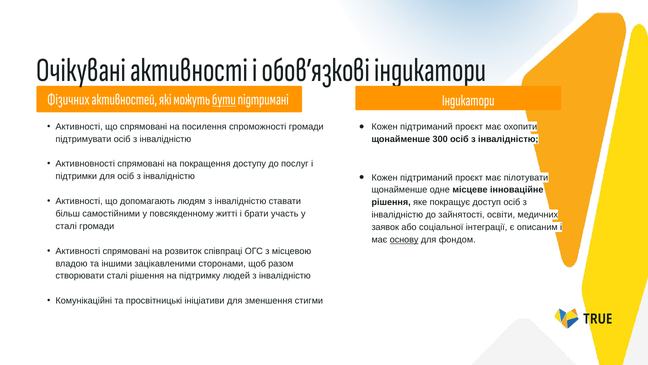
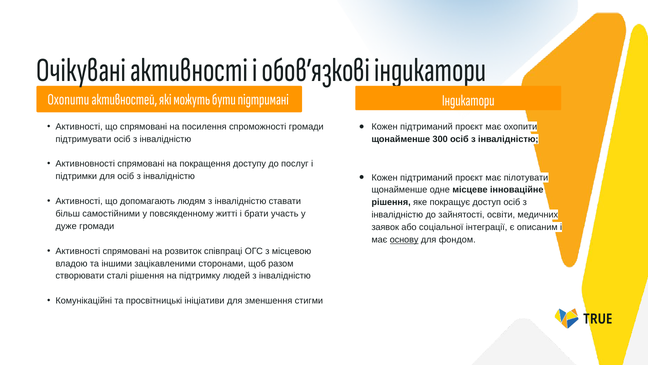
Фізичних: Фізичних -> Охопити (68, 99)
бути underline: present -> none (224, 99)
сталі: сталі -> дуже (66, 226)
